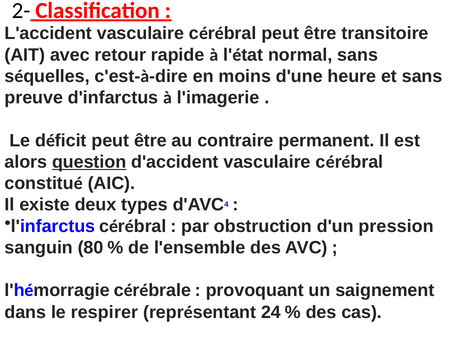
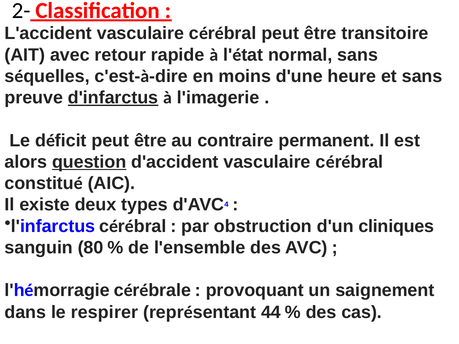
d'infarctus underline: none -> present (113, 98)
pression: pression -> cliniques (396, 226)
24: 24 -> 44 (271, 312)
